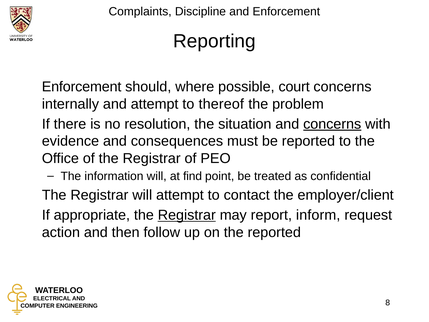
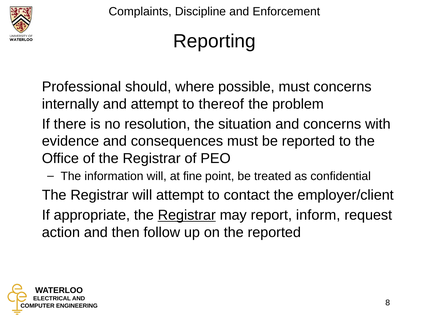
Enforcement: Enforcement -> Professional (82, 87)
possible court: court -> must (294, 87)
concerns underline: present -> none (332, 124)
find: find -> fine (193, 176)
